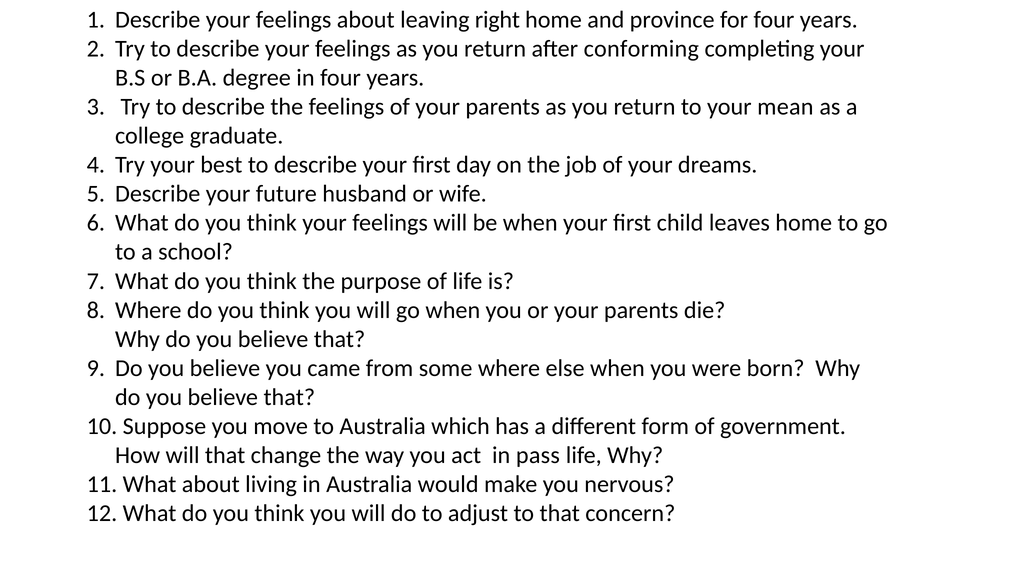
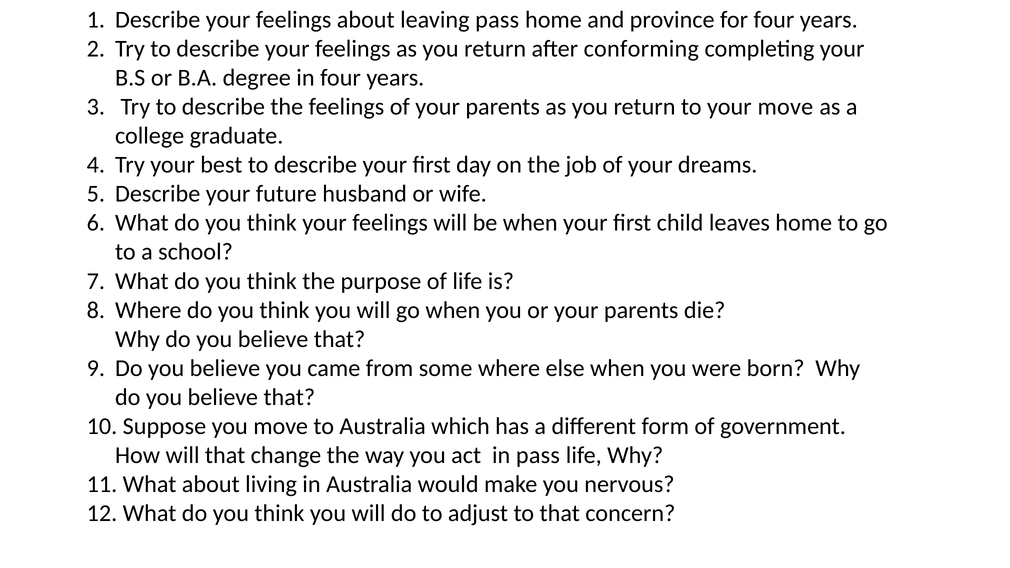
leaving right: right -> pass (497, 20)
your mean: mean -> move (785, 107)
